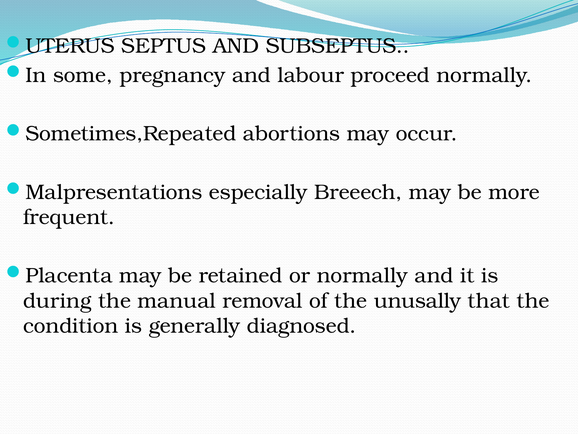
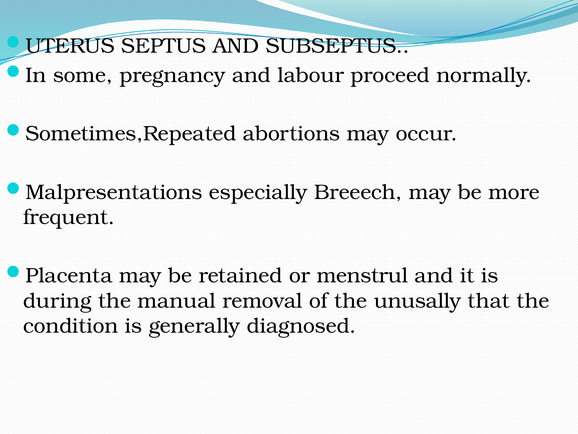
or normally: normally -> menstrul (362, 275)
